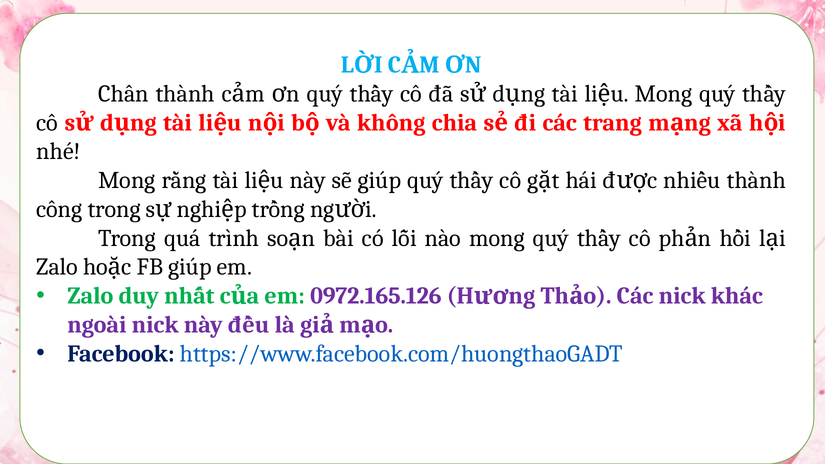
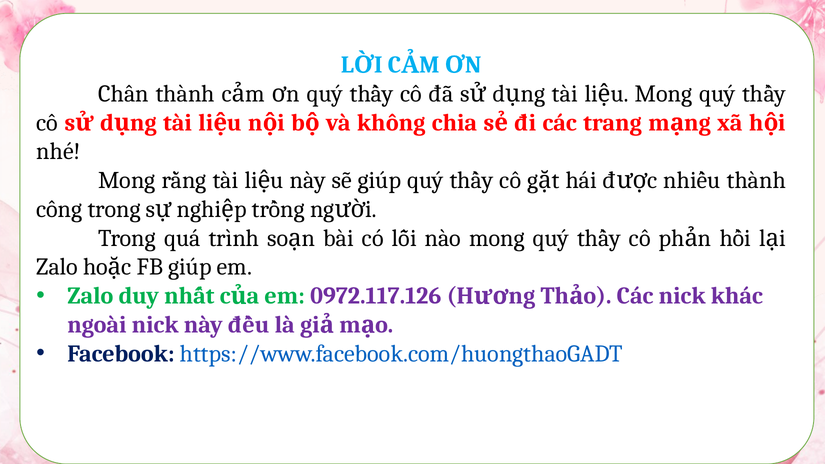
0972.165.126: 0972.165.126 -> 0972.117.126 (376, 296)
